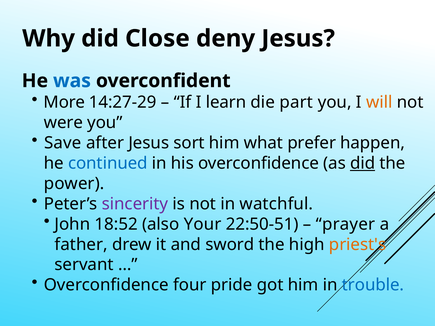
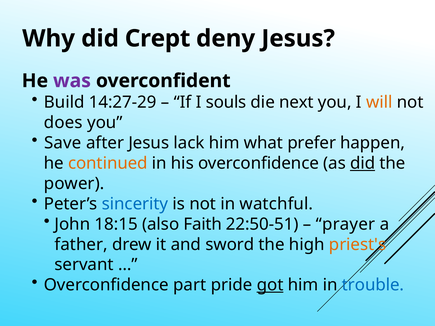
Close: Close -> Crept (158, 39)
was colour: blue -> purple (72, 81)
More: More -> Build (64, 102)
learn: learn -> souls (226, 102)
part: part -> next (296, 102)
were: were -> does (63, 123)
sort: sort -> lack (189, 143)
continued colour: blue -> orange (108, 163)
sincerity colour: purple -> blue (135, 204)
18:52: 18:52 -> 18:15 (116, 224)
Your: Your -> Faith (203, 224)
four: four -> part (190, 285)
got underline: none -> present (270, 285)
